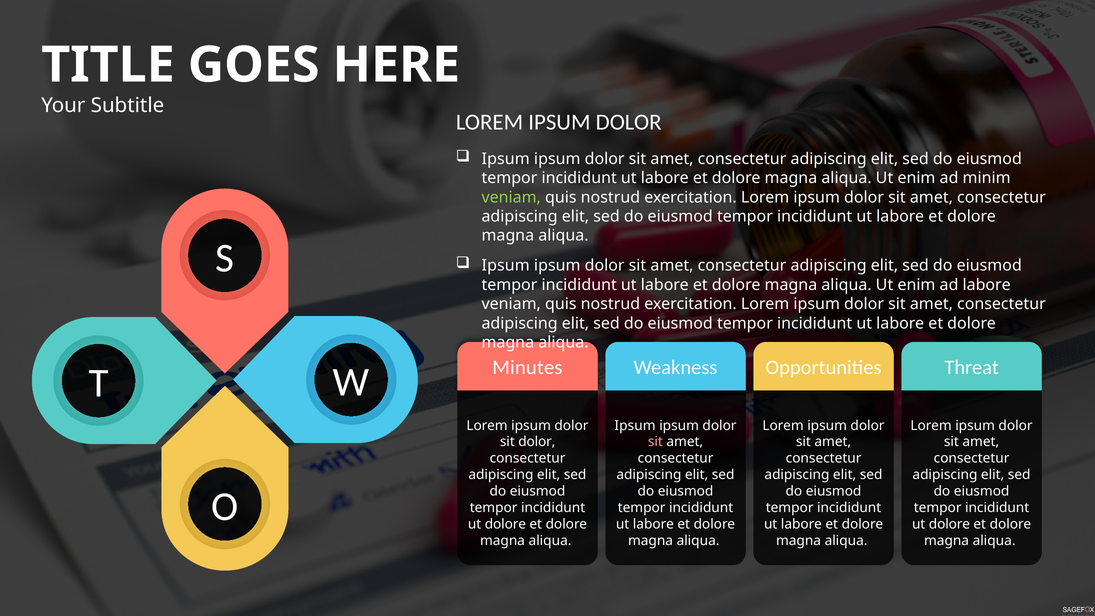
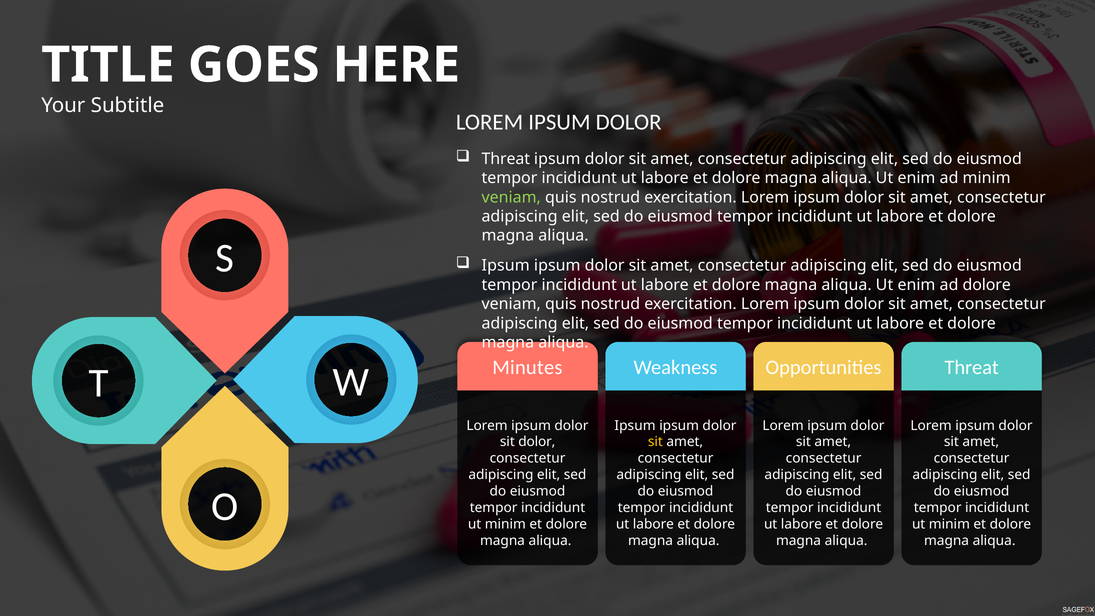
Ipsum: Ipsum -> Threat (506, 159)
ad labore: labore -> dolore (987, 285)
sit colour: pink -> yellow (655, 442)
dolore: dolore -> minim (505, 524)
dolore: dolore -> minim (949, 524)
